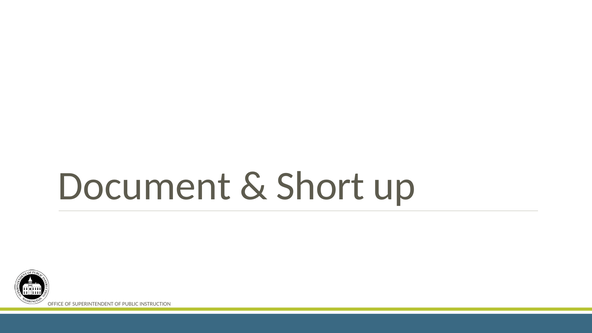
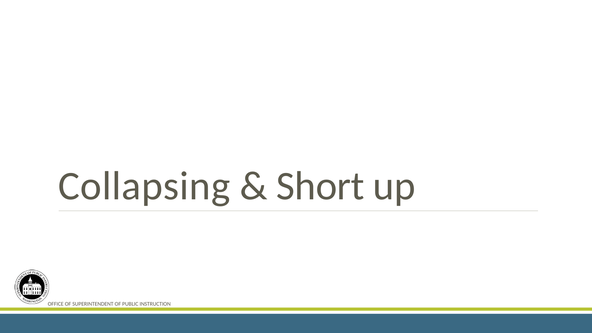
Document: Document -> Collapsing (144, 186)
